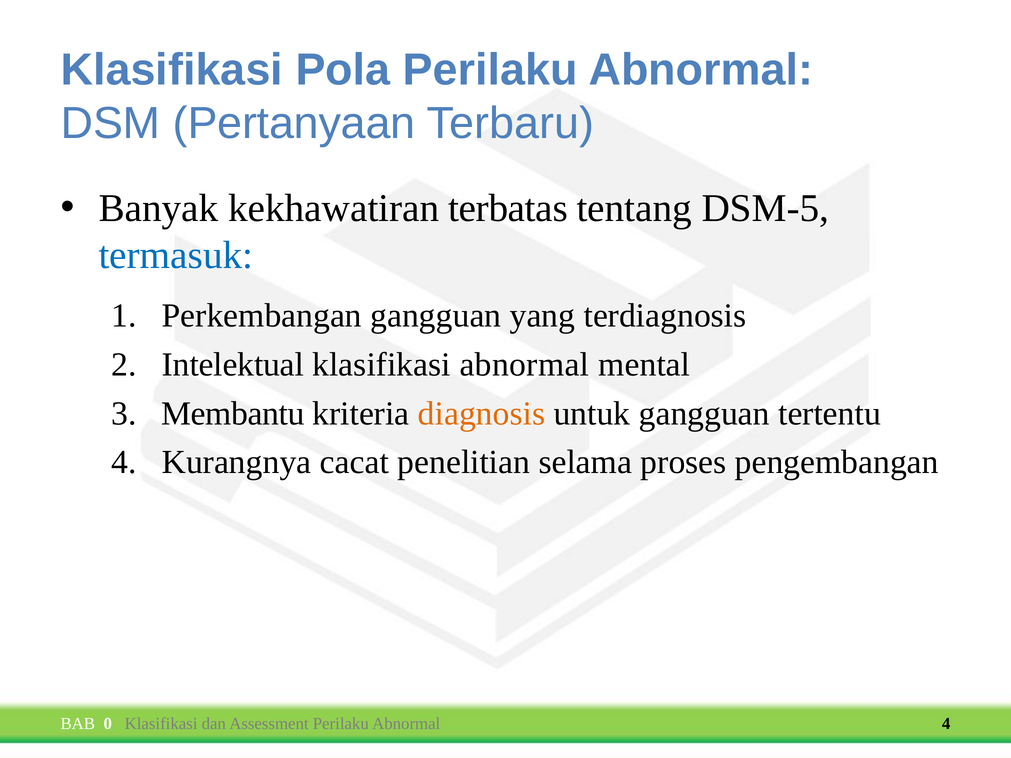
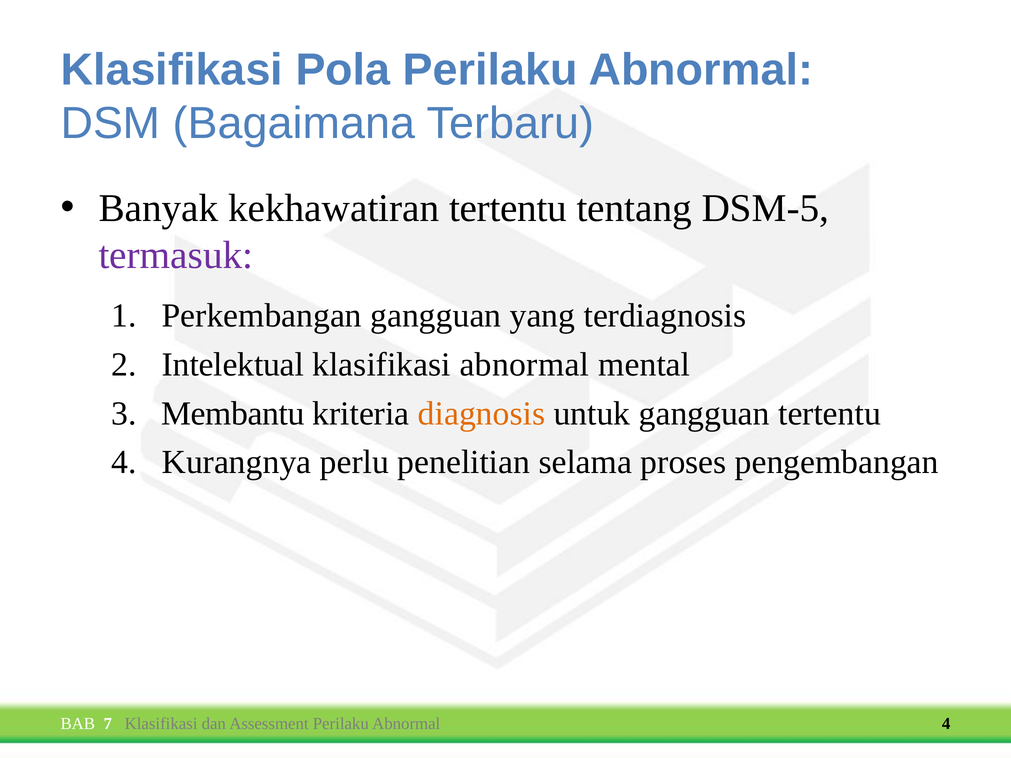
Pertanyaan: Pertanyaan -> Bagaimana (294, 124)
kekhawatiran terbatas: terbatas -> tertentu (508, 208)
termasuk colour: blue -> purple (176, 256)
cacat: cacat -> perlu (354, 462)
0: 0 -> 7 (108, 724)
